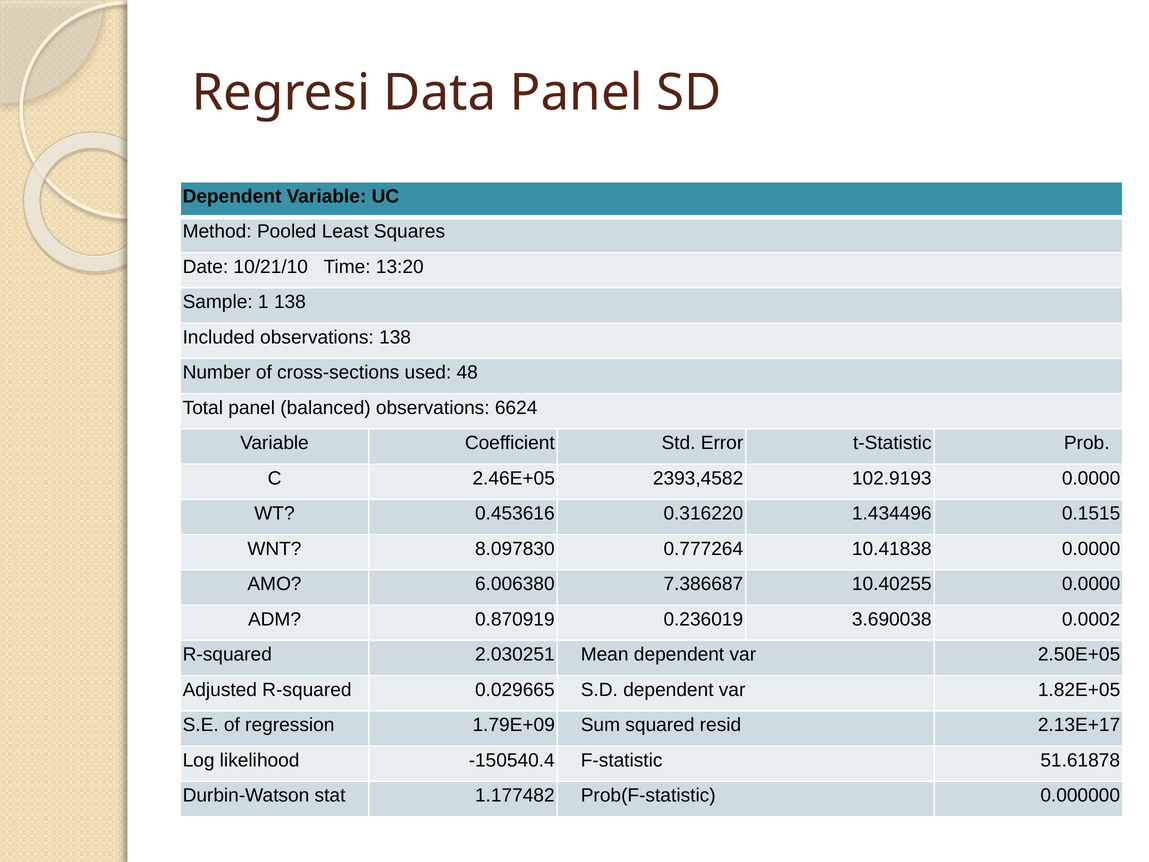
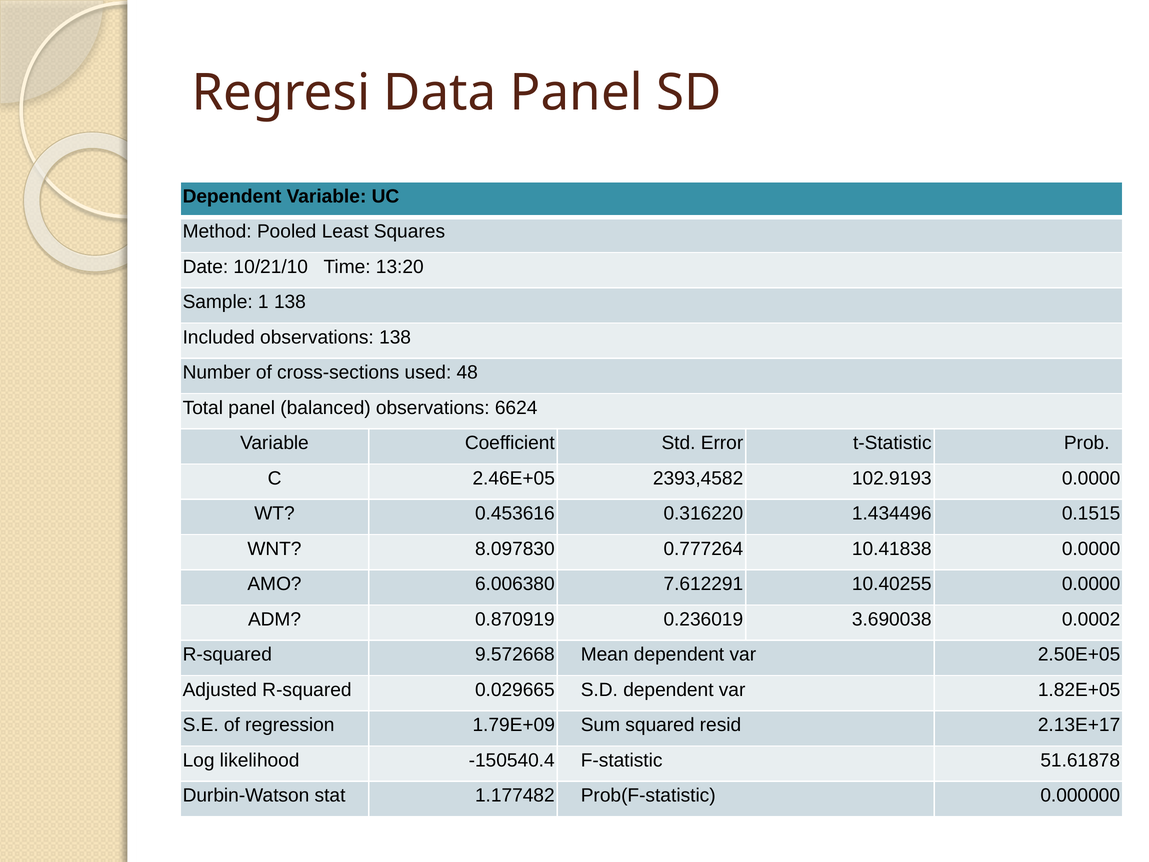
7.386687: 7.386687 -> 7.612291 (703, 584)
2.030251: 2.030251 -> 9.572668 (515, 654)
